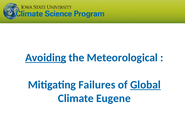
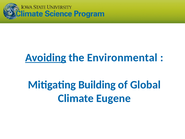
Meteorological: Meteorological -> Environmental (122, 58)
Failures: Failures -> Building (97, 85)
Global underline: present -> none (145, 85)
